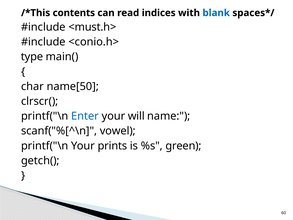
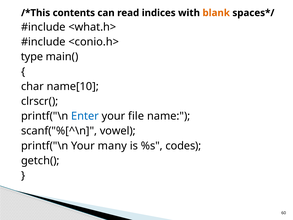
blank colour: blue -> orange (216, 13)
<must.h>: <must.h> -> <what.h> (92, 27)
name[50: name[50 -> name[10 (73, 86)
will: will -> file (136, 116)
prints: prints -> many (112, 146)
green: green -> codes (183, 146)
